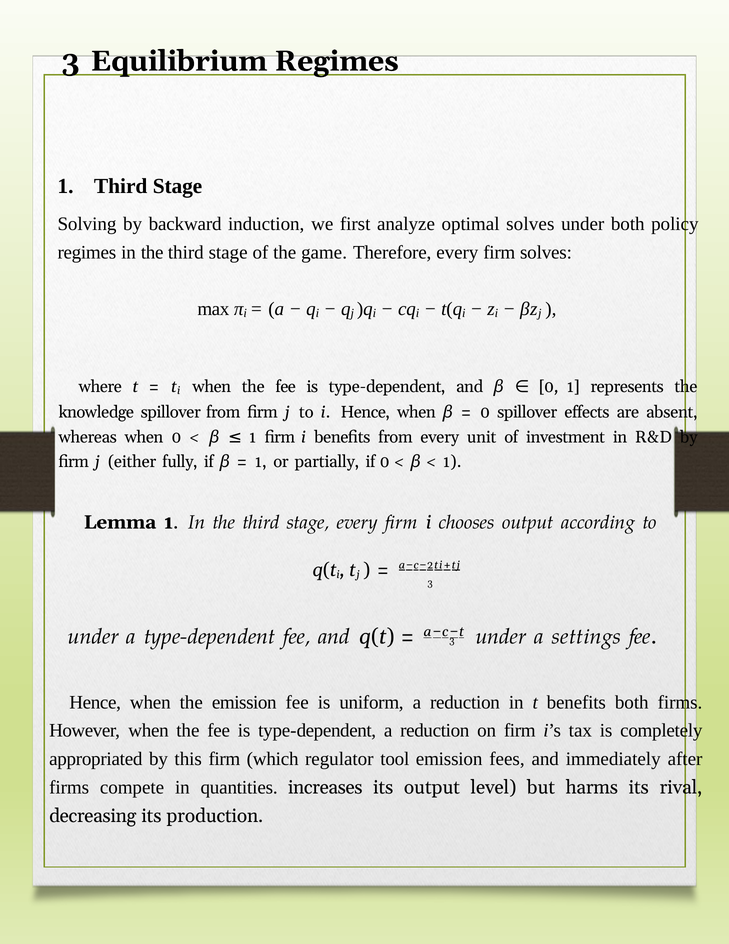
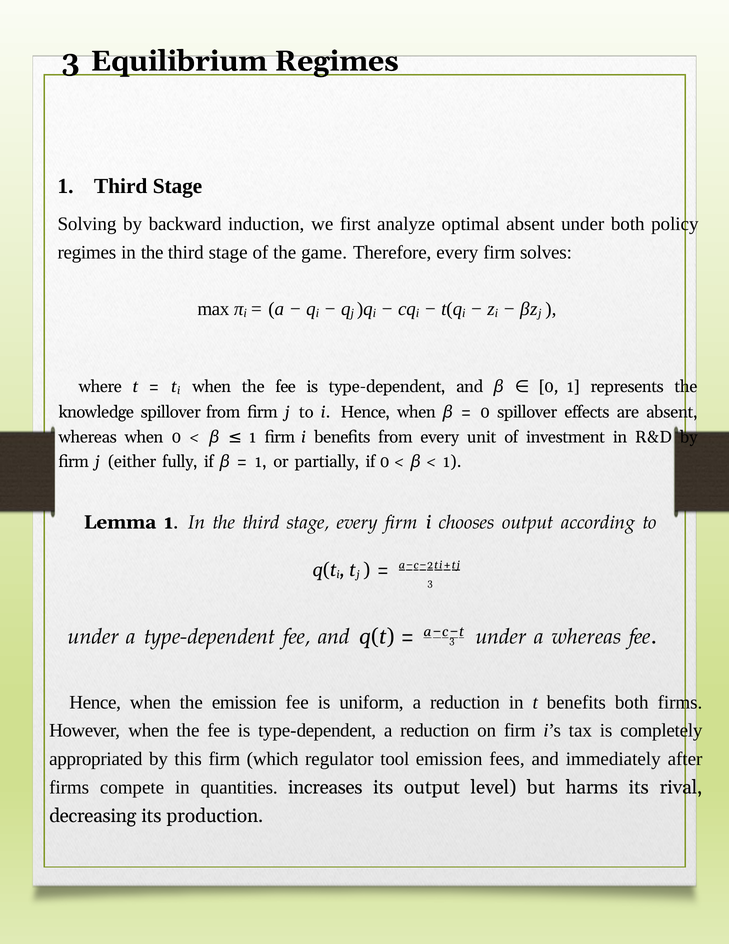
optimal solves: solves -> absent (530, 224)
a settings: settings -> whereas (587, 636)
